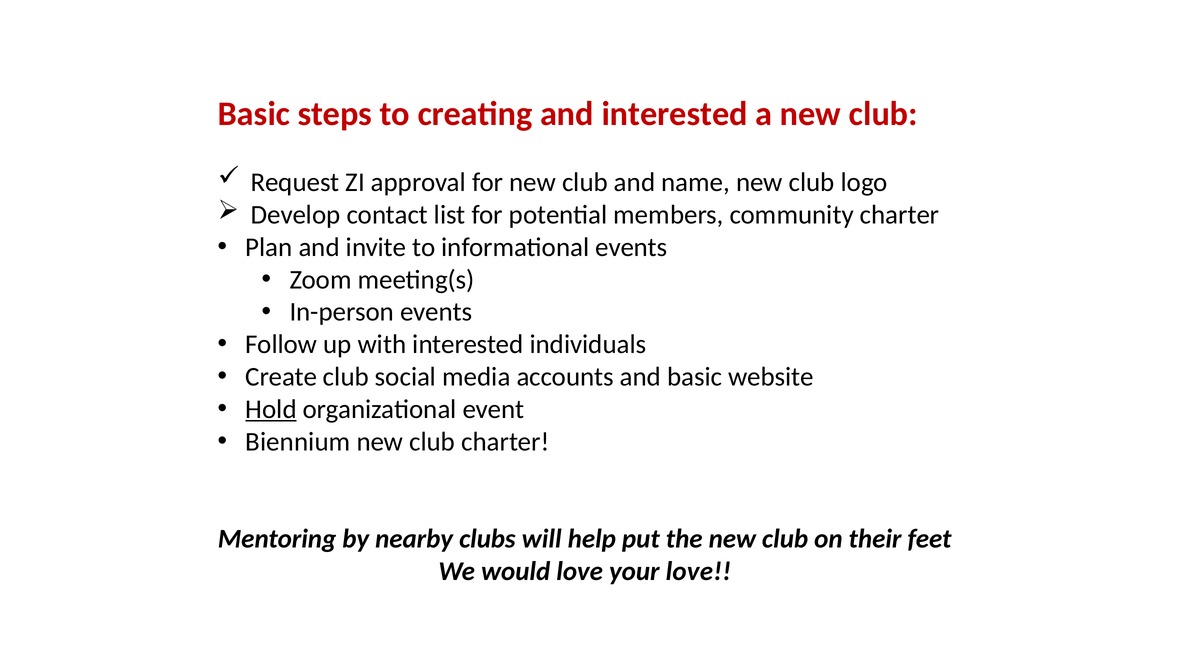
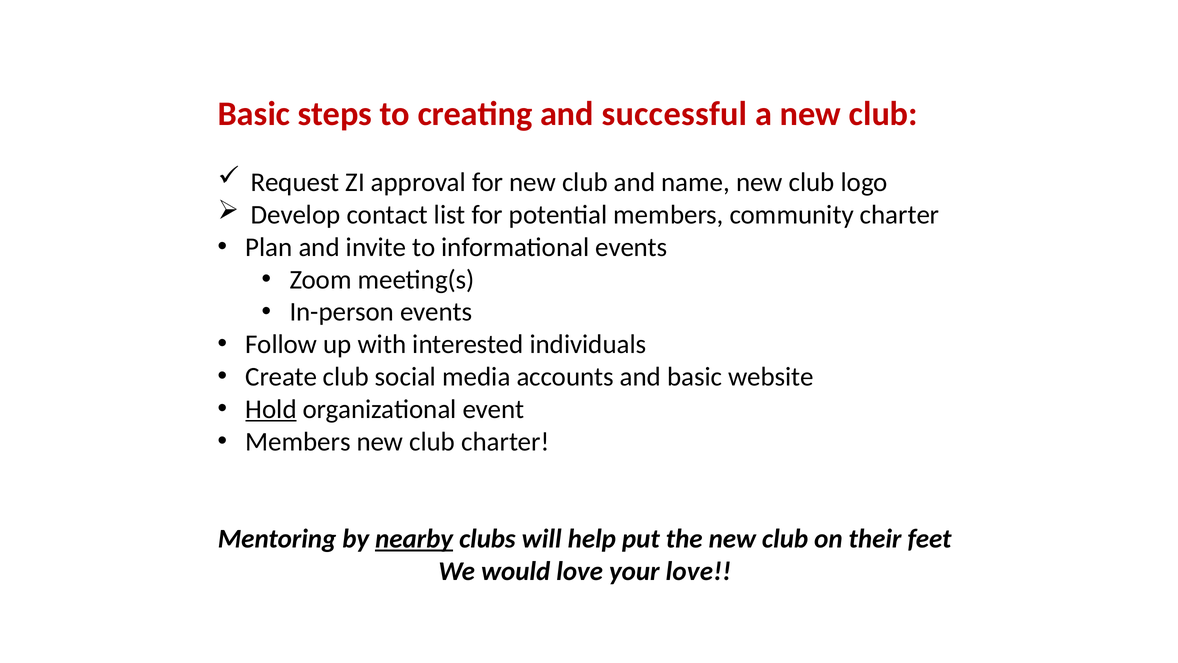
and interested: interested -> successful (674, 114)
Biennium: Biennium -> Members (298, 441)
nearby underline: none -> present (414, 539)
